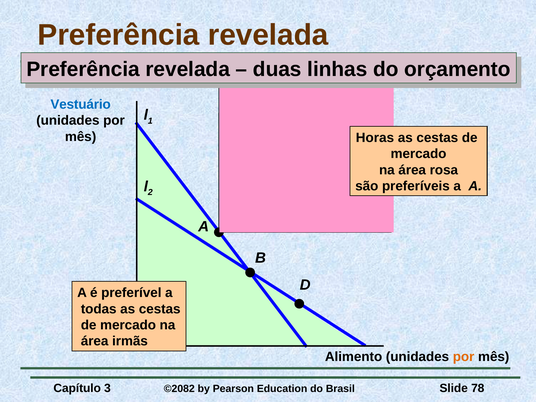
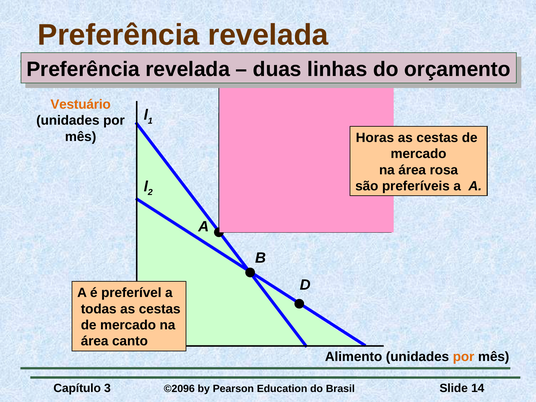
Vestuário colour: blue -> orange (81, 104)
irmãs: irmãs -> canto (130, 341)
©2082: ©2082 -> ©2096 (179, 389)
78: 78 -> 14 (478, 388)
